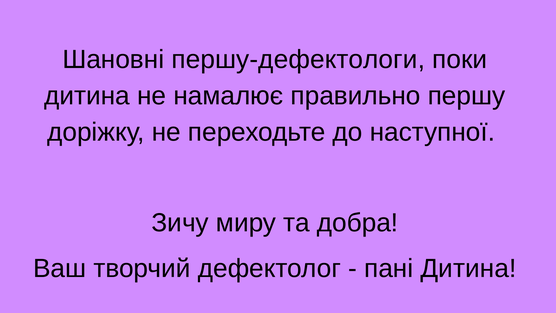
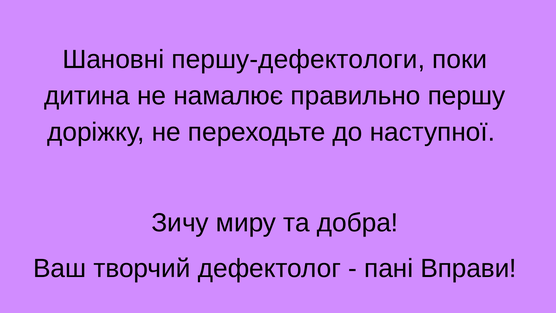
пані Дитина: Дитина -> Вправи (469, 268)
